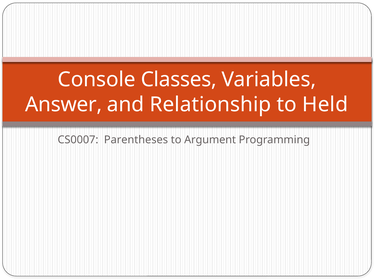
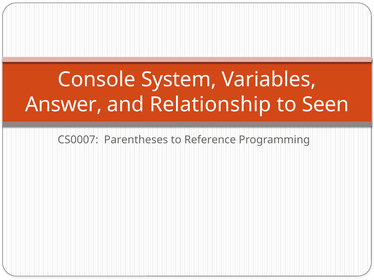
Classes: Classes -> System (179, 80)
Held: Held -> Seen (325, 105)
Argument: Argument -> Reference (210, 140)
